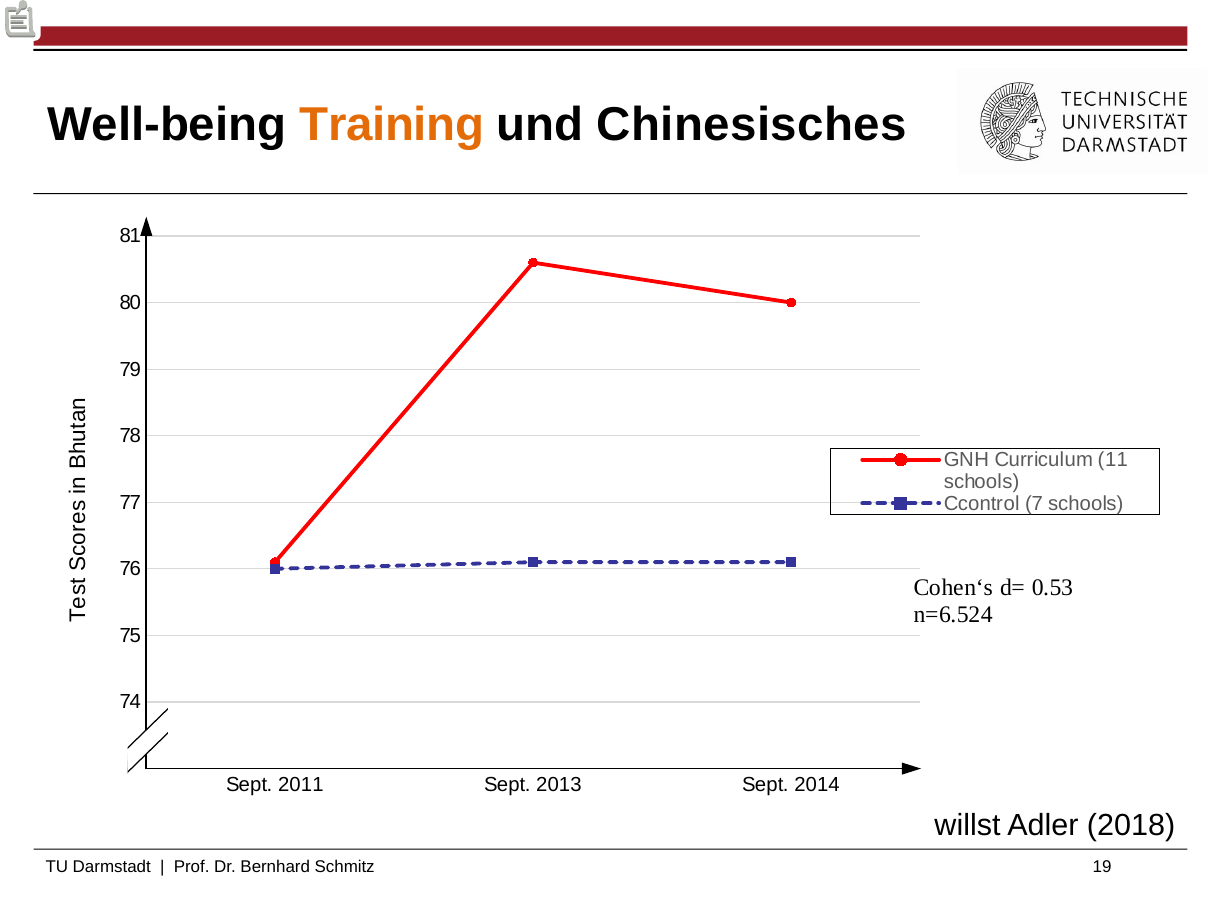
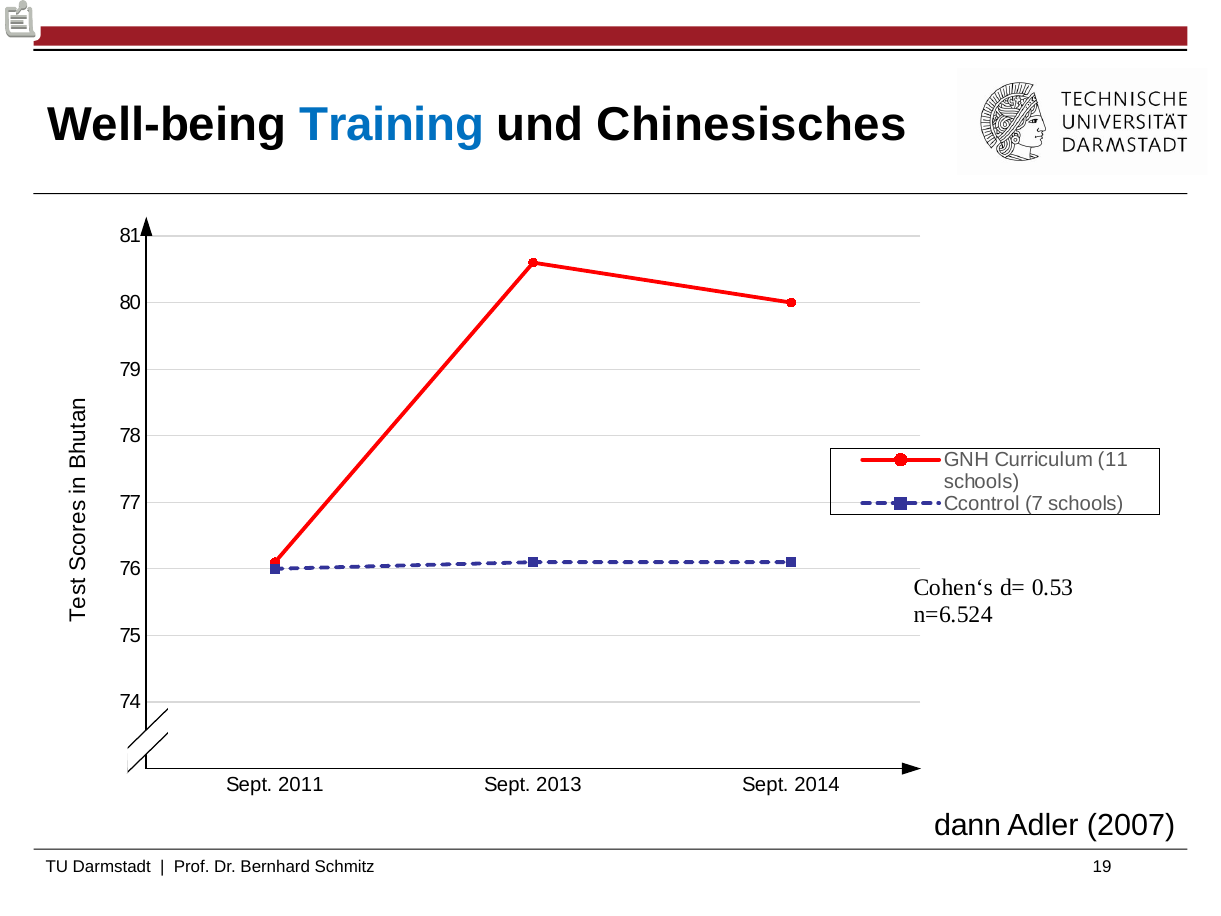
Training colour: orange -> blue (392, 125)
willst: willst -> dann (968, 825)
2018: 2018 -> 2007 (1131, 825)
